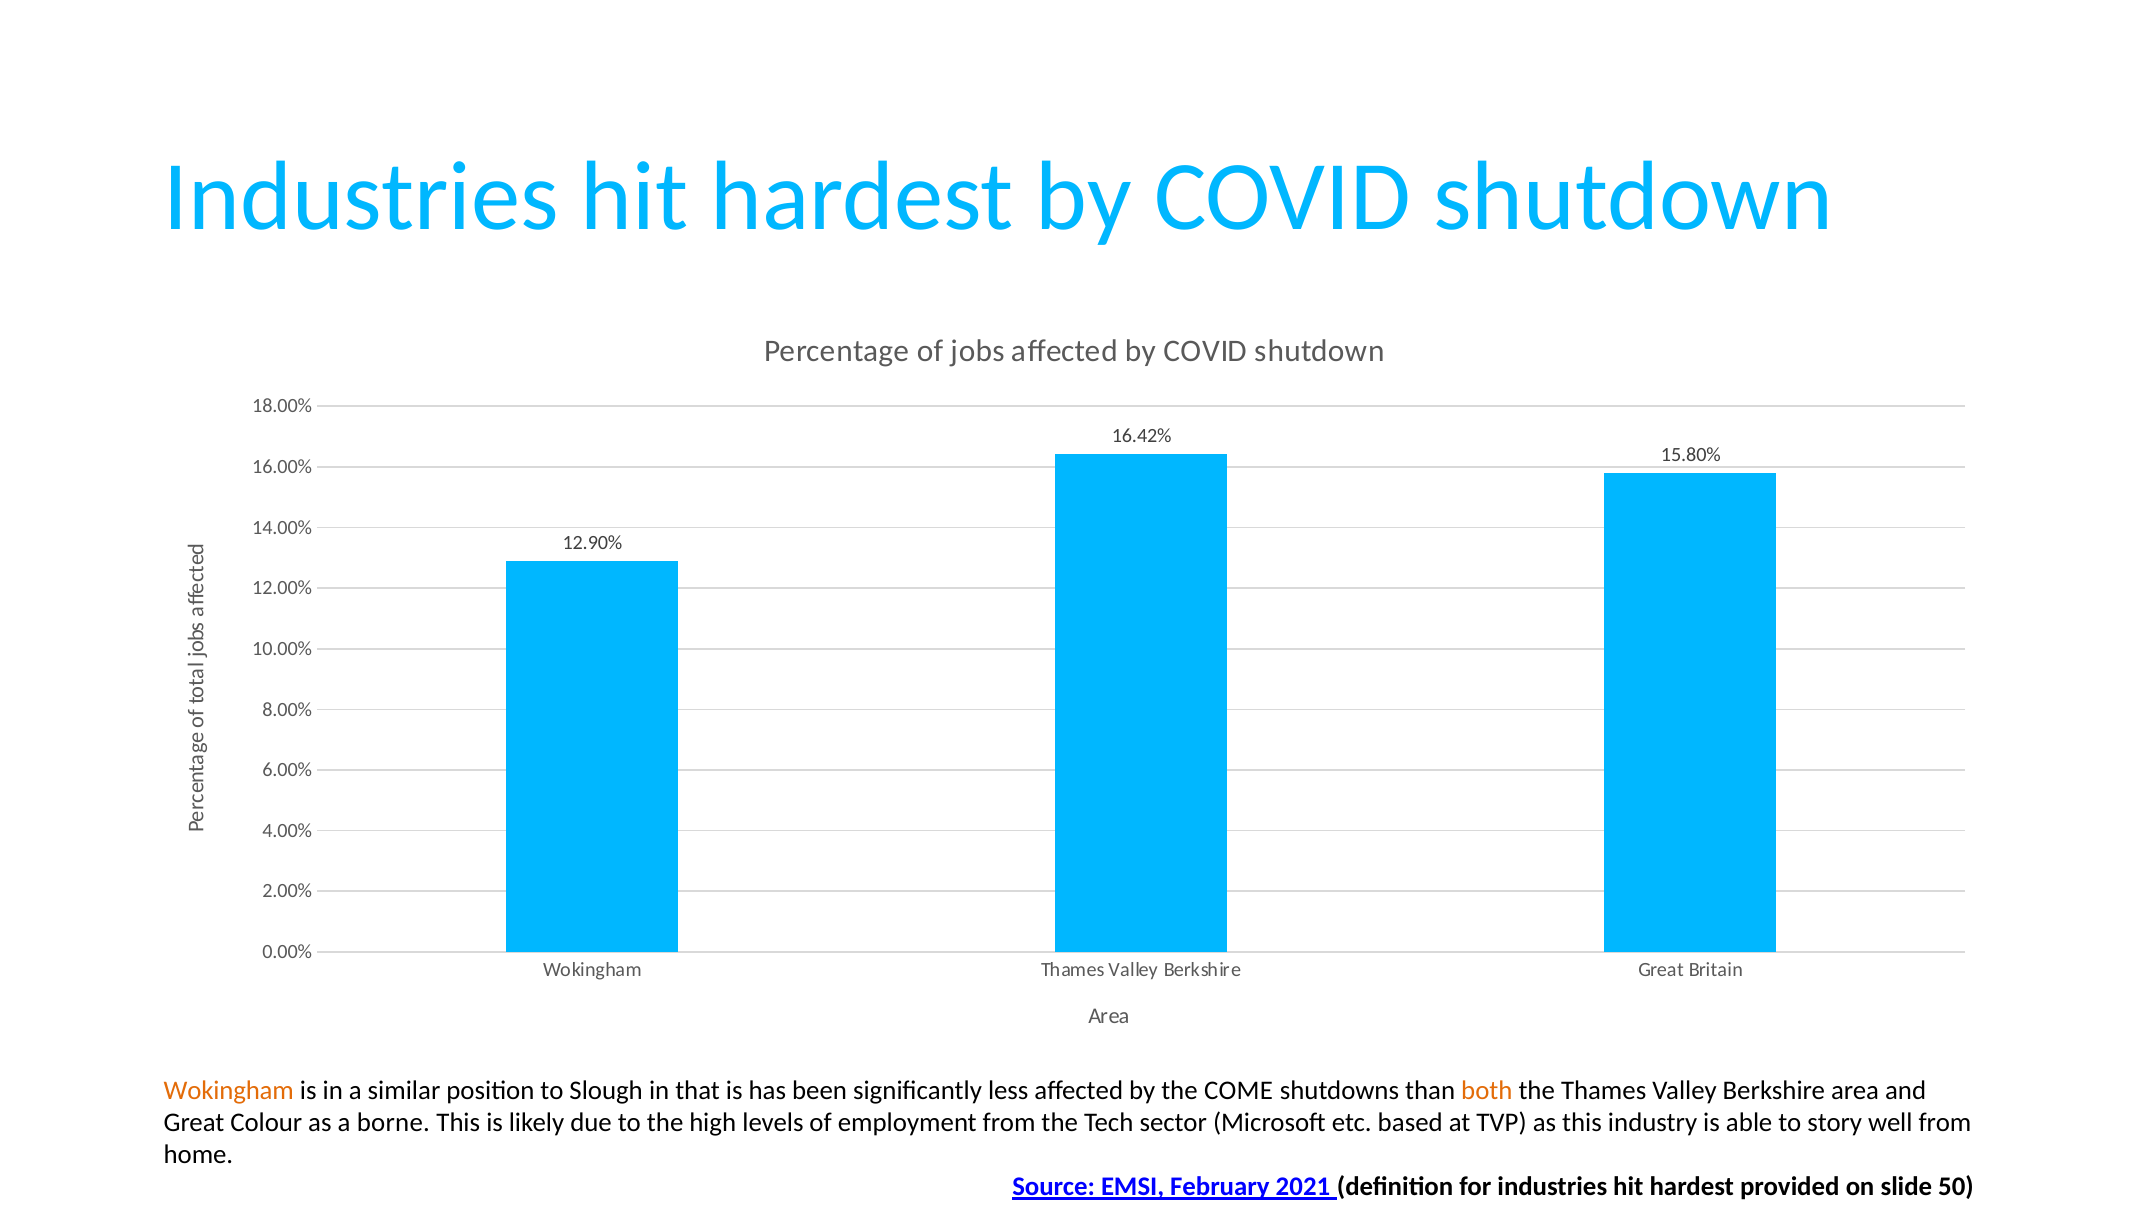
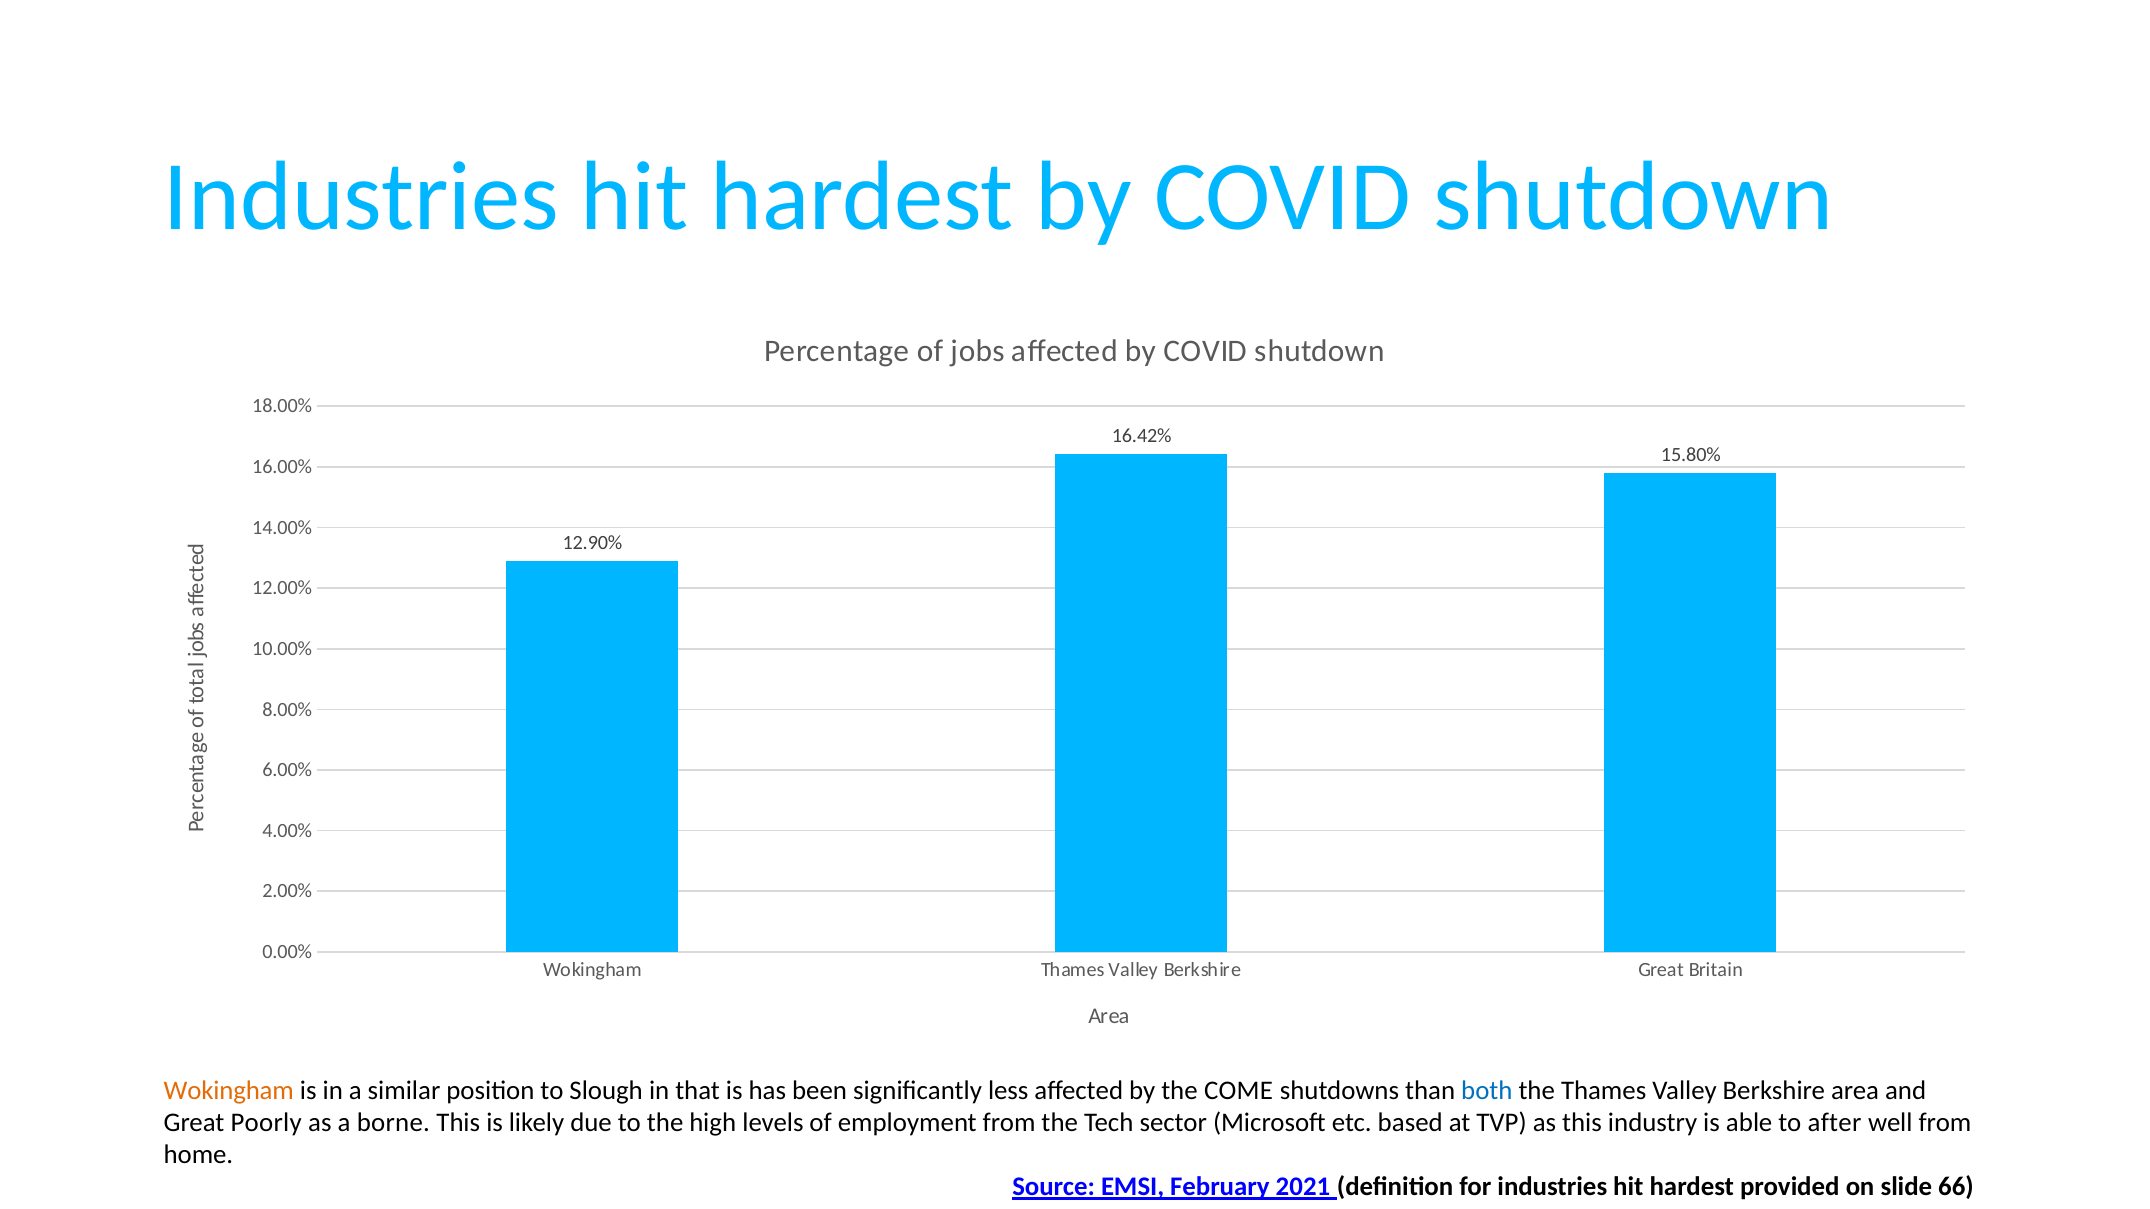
both colour: orange -> blue (1487, 1090)
Colour: Colour -> Poorly (266, 1123)
story: story -> after (1835, 1123)
50: 50 -> 66 (1956, 1187)
